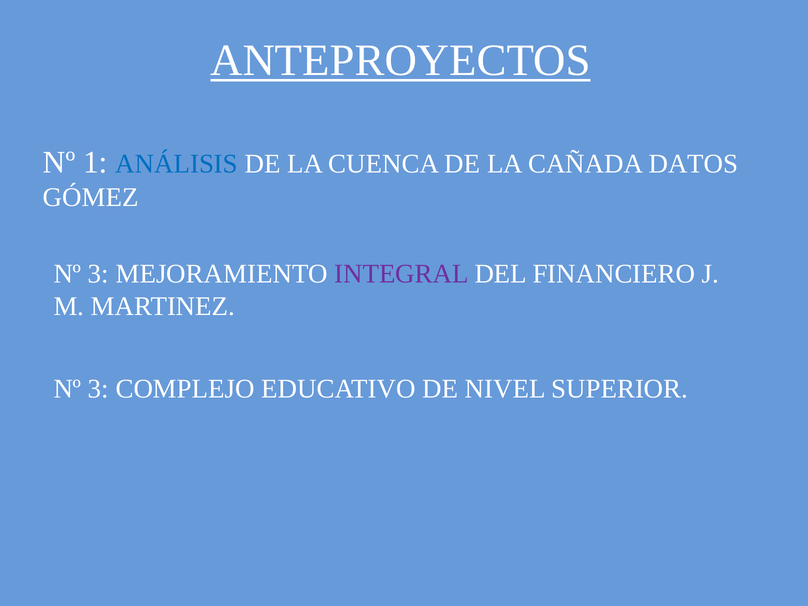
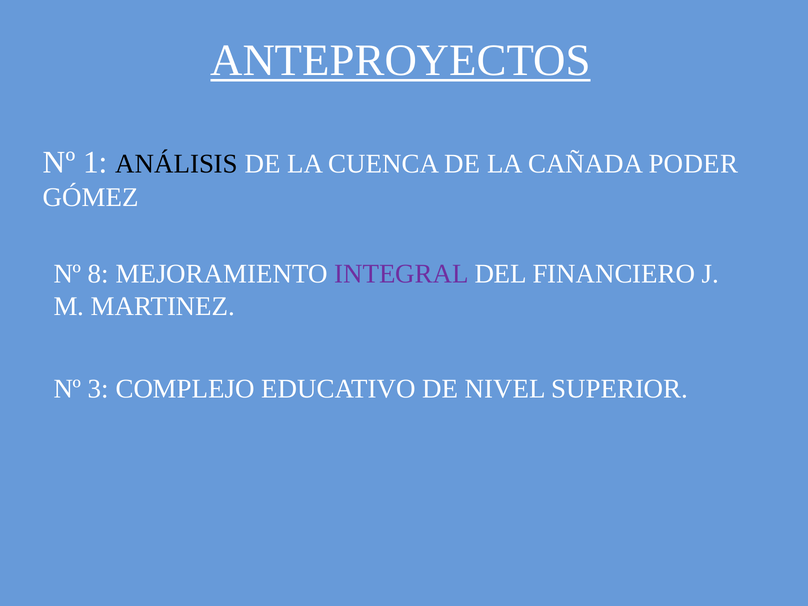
ANÁLISIS colour: blue -> black (177, 164)
DATOS: DATOS -> PODER (693, 164)
3: 3 -> 8 (98, 274)
